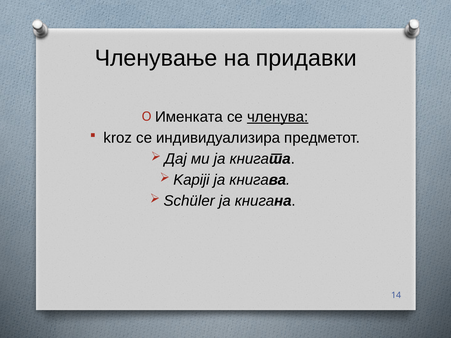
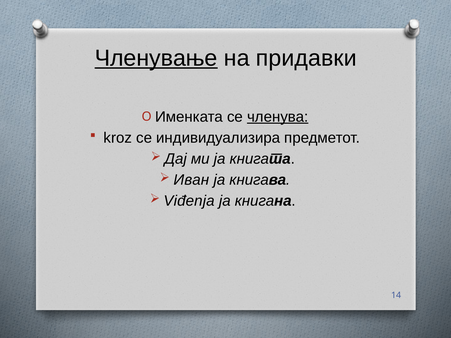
Членување underline: none -> present (156, 58)
Kapiji: Kapiji -> Иван (191, 180)
Schüler: Schüler -> Viđenja (189, 201)
